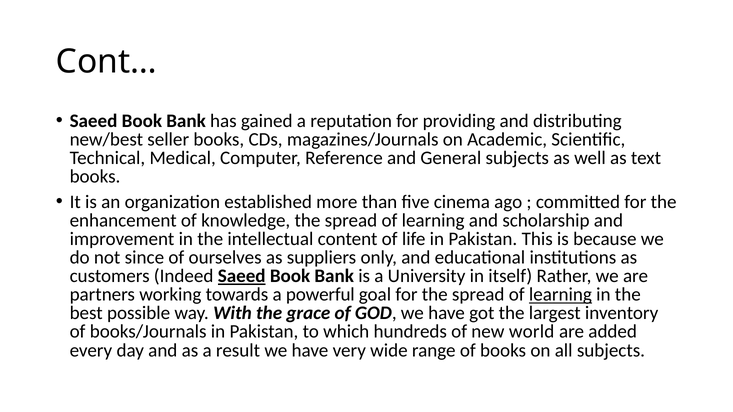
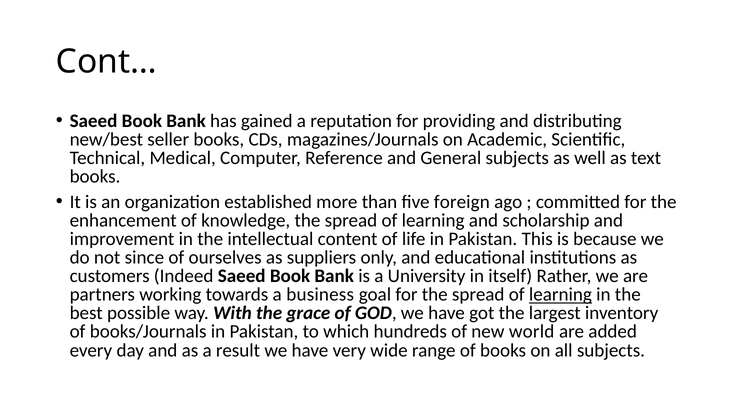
cinema: cinema -> foreign (462, 202)
Saeed underline: present -> none (242, 276)
powerful: powerful -> business (320, 295)
